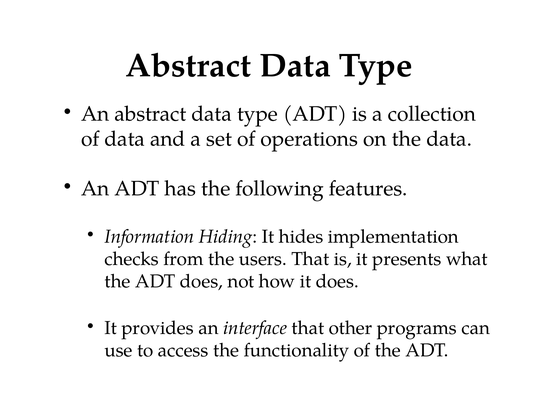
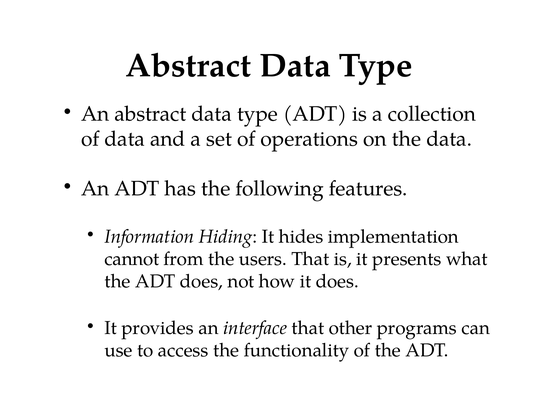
checks: checks -> cannot (132, 259)
